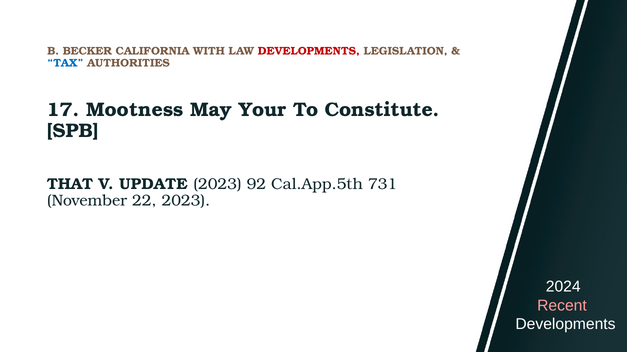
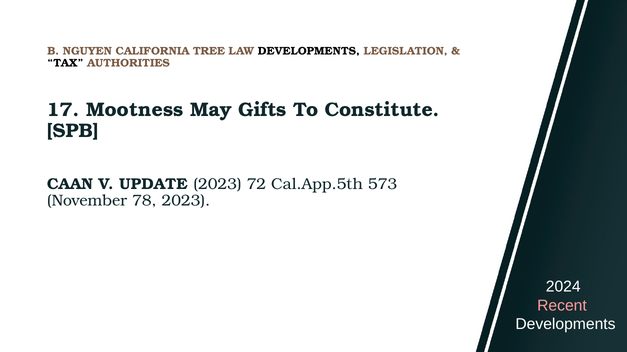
BECKER: BECKER -> NGUYEN (87, 51)
WITH: WITH -> TREE (209, 51)
DEVELOPMENTS colour: red -> black (309, 51)
TAX colour: blue -> black (65, 63)
Your: Your -> Gifts (263, 110)
THAT: THAT -> CAAN (70, 184)
92: 92 -> 72 (256, 184)
731: 731 -> 573 (383, 184)
22: 22 -> 78 (144, 201)
